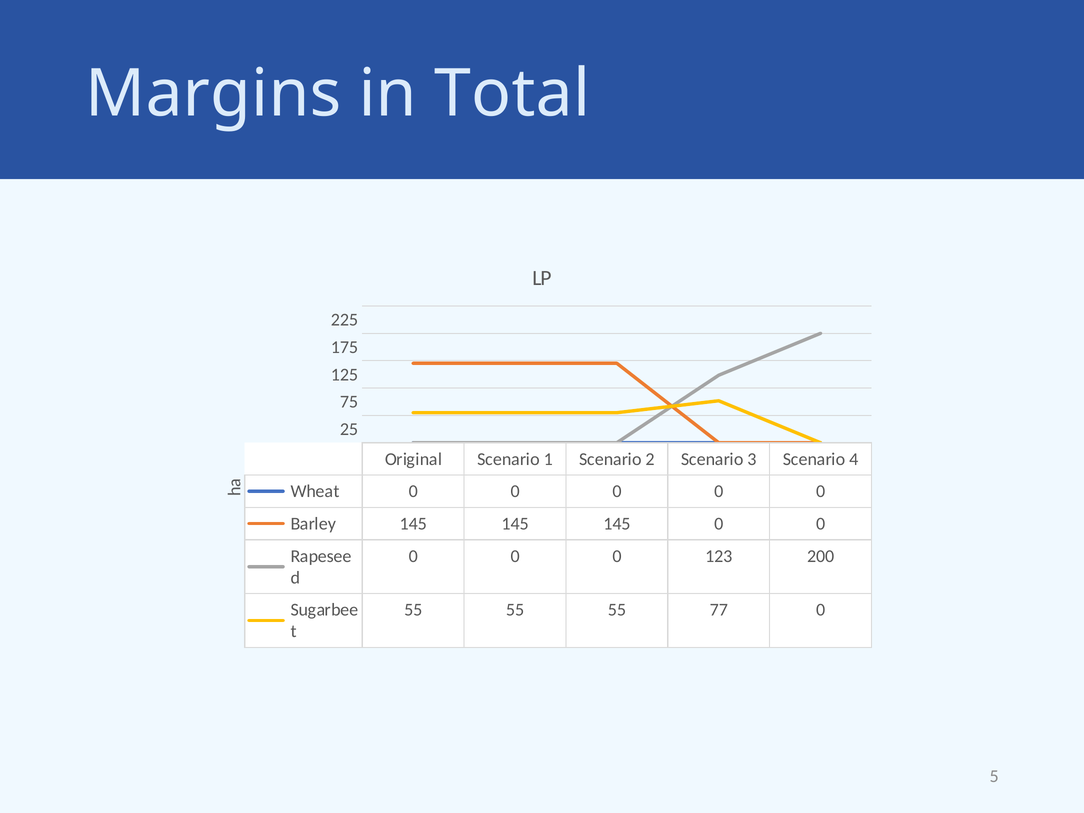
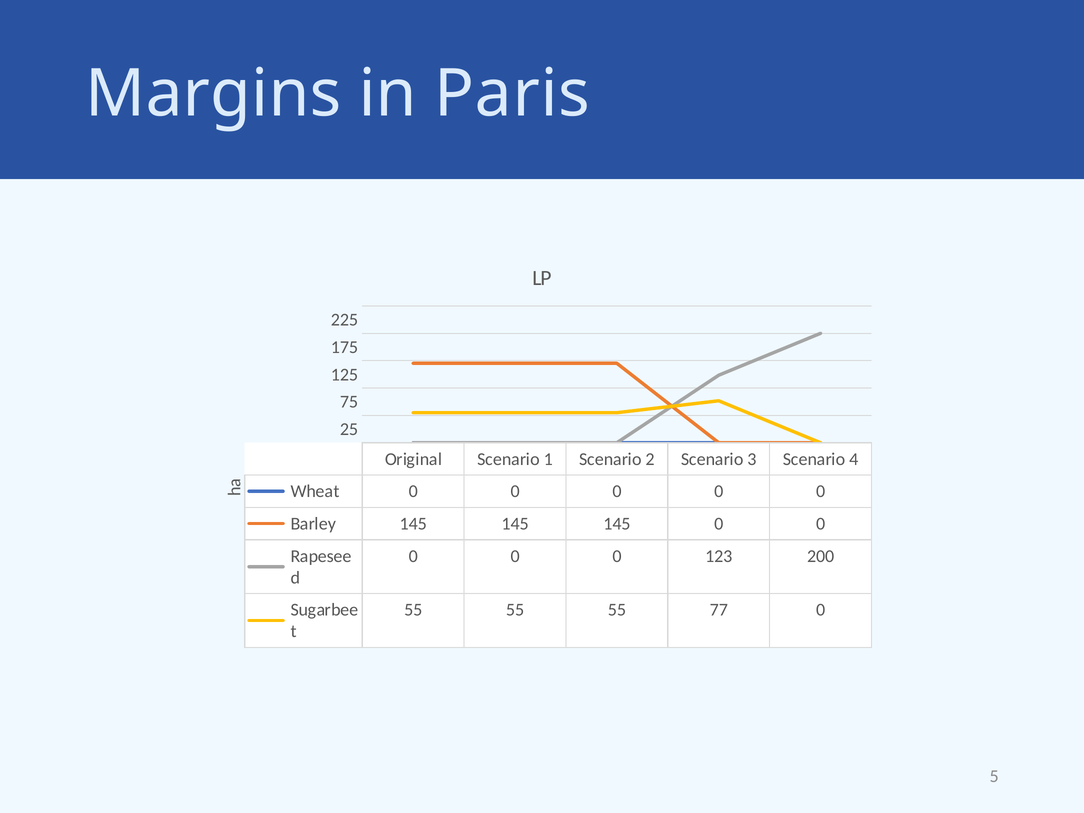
Total: Total -> Paris (512, 94)
